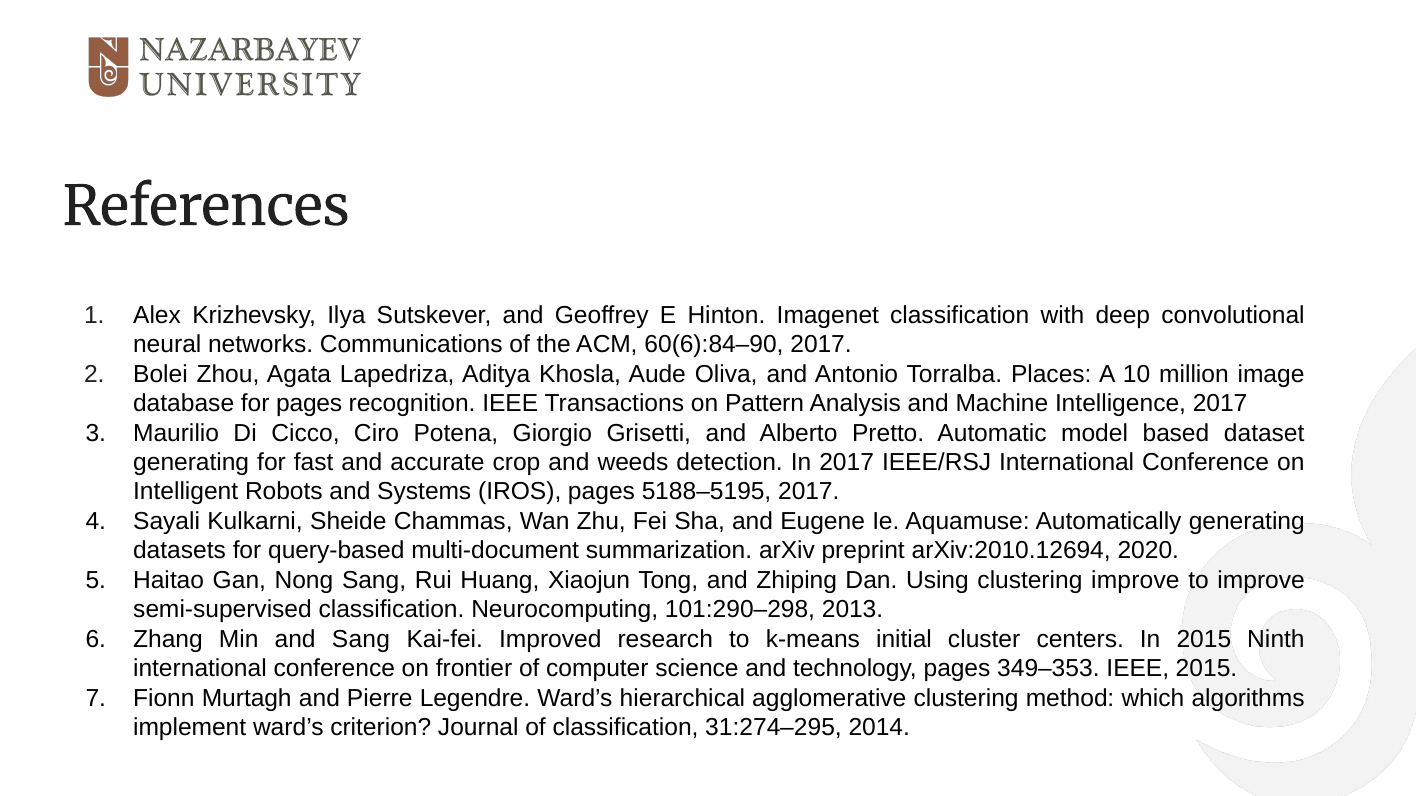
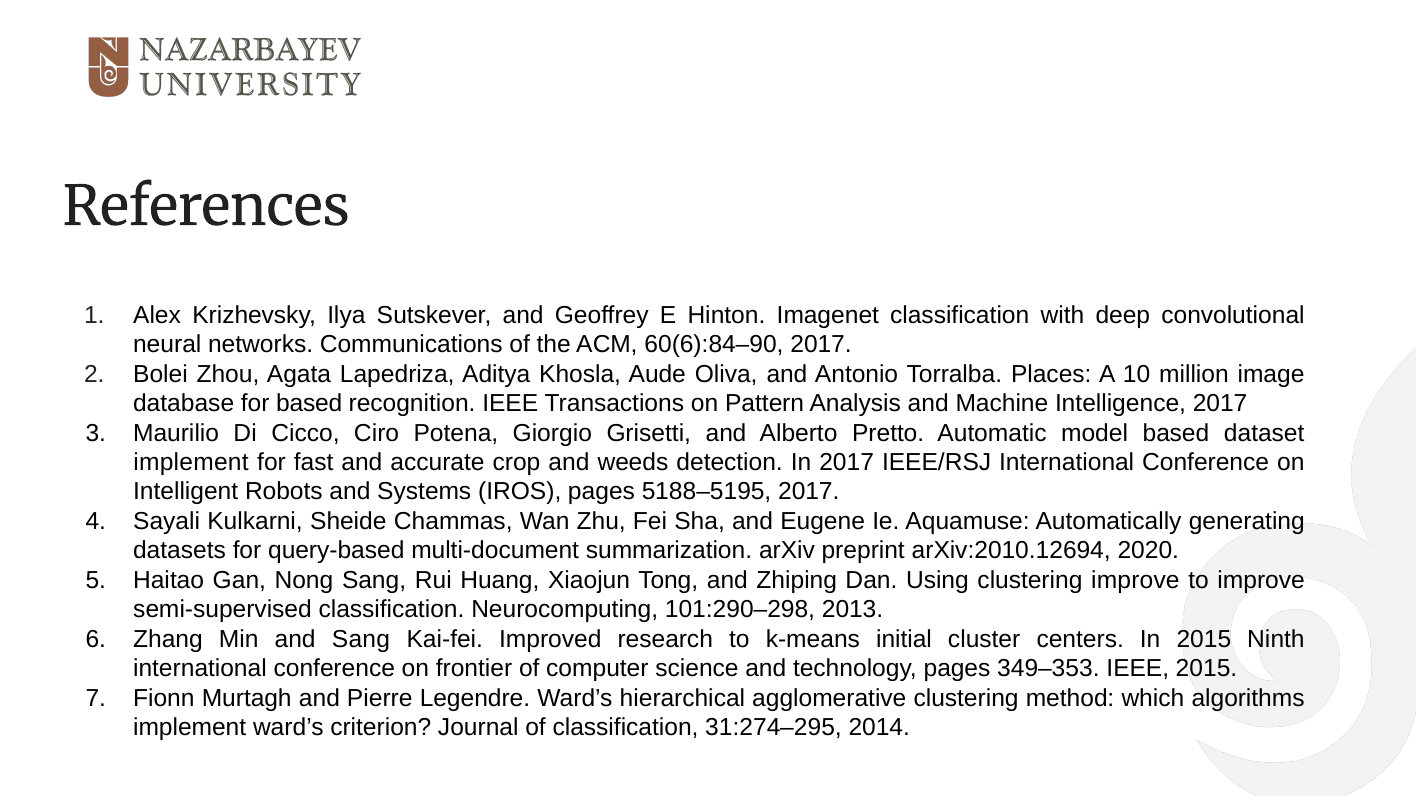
for pages: pages -> based (309, 404)
generating: generating -> implement (191, 463)
